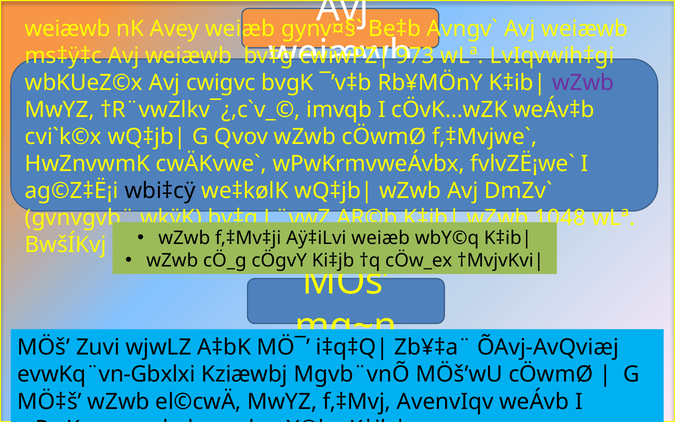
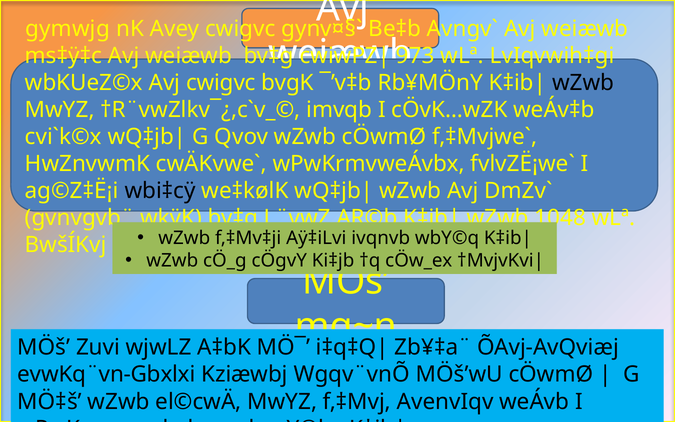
weiæwb: weiæwb -> gymwjg (67, 29)
Avey weiæb: weiæb -> cwigvc (240, 29)
wZwb colour: purple -> black (583, 83)
Aÿ‡iLvi weiæb: weiæb -> ivqnvb (381, 238)
Mgvb¨vnÕ: Mgvb¨vnÕ -> Wgqv¨vnÕ (352, 374)
